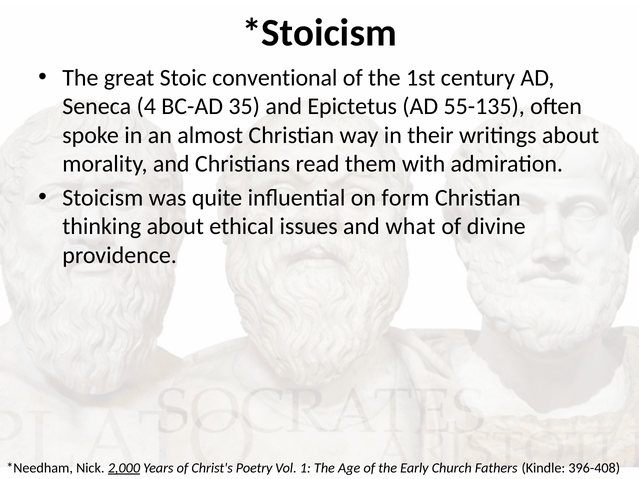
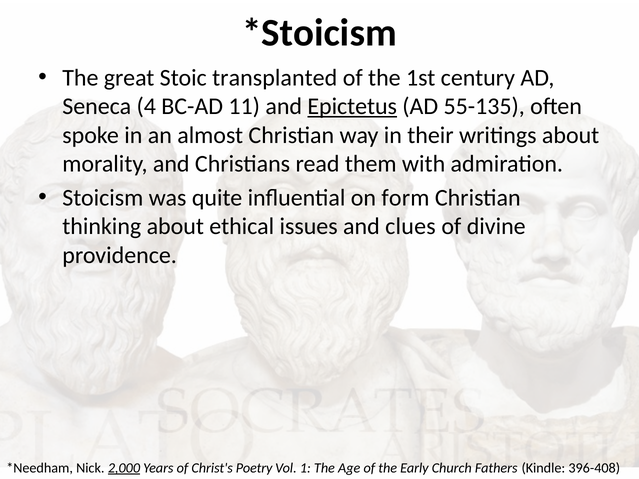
conventional: conventional -> transplanted (275, 78)
35: 35 -> 11 (244, 107)
Epictetus underline: none -> present (352, 107)
what: what -> clues (410, 227)
